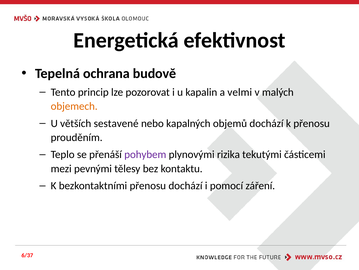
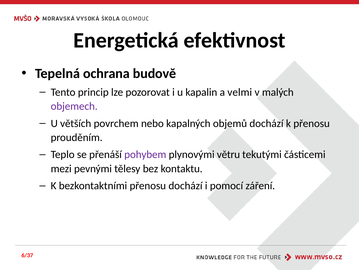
objemech colour: orange -> purple (74, 106)
sestavené: sestavené -> povrchem (116, 123)
rizika: rizika -> větru (228, 154)
